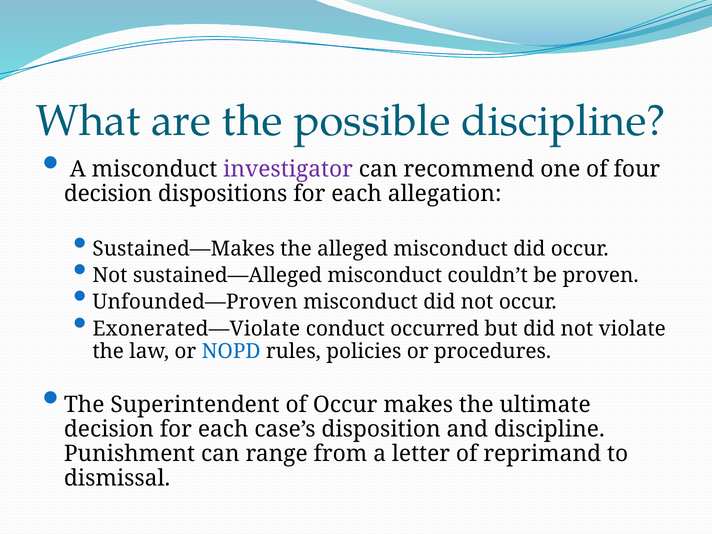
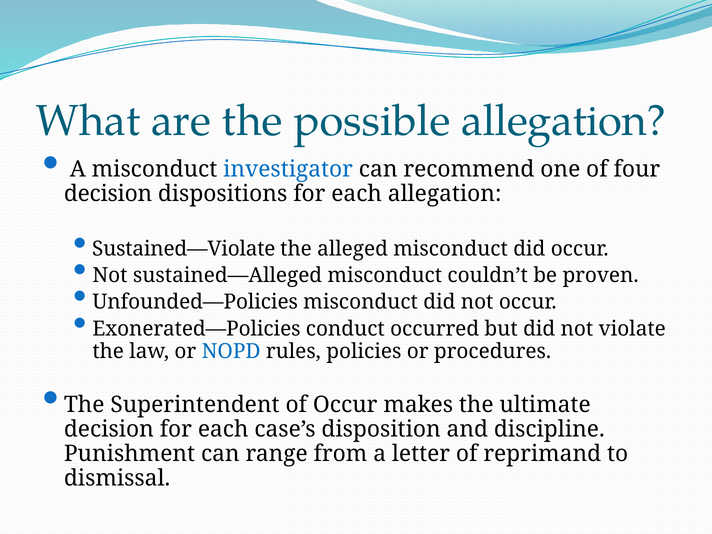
possible discipline: discipline -> allegation (564, 121)
investigator colour: purple -> blue (288, 169)
Sustained—Makes: Sustained—Makes -> Sustained—Violate (184, 249)
Unfounded—Proven: Unfounded—Proven -> Unfounded—Policies (195, 302)
Exonerated—Violate: Exonerated—Violate -> Exonerated—Policies (196, 329)
